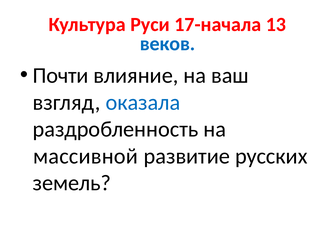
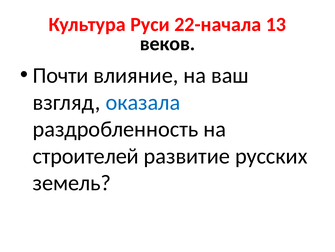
17-начала: 17-начала -> 22-начала (218, 24)
веков colour: blue -> black (168, 44)
массивной: массивной -> строителей (86, 156)
